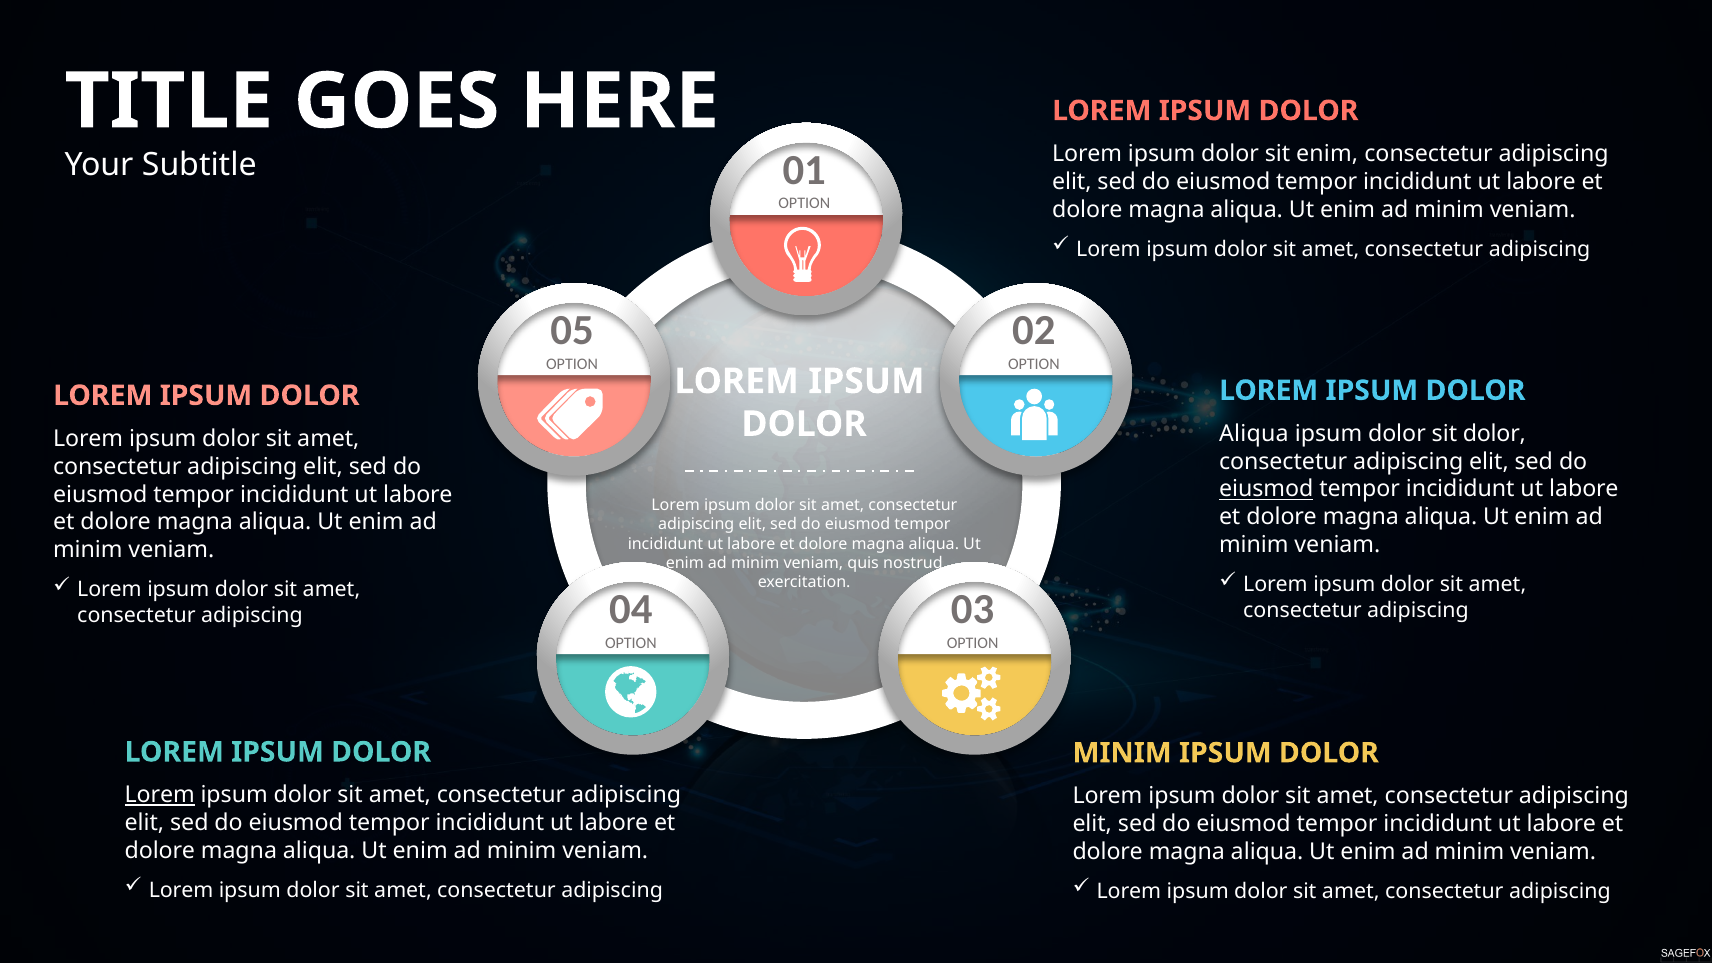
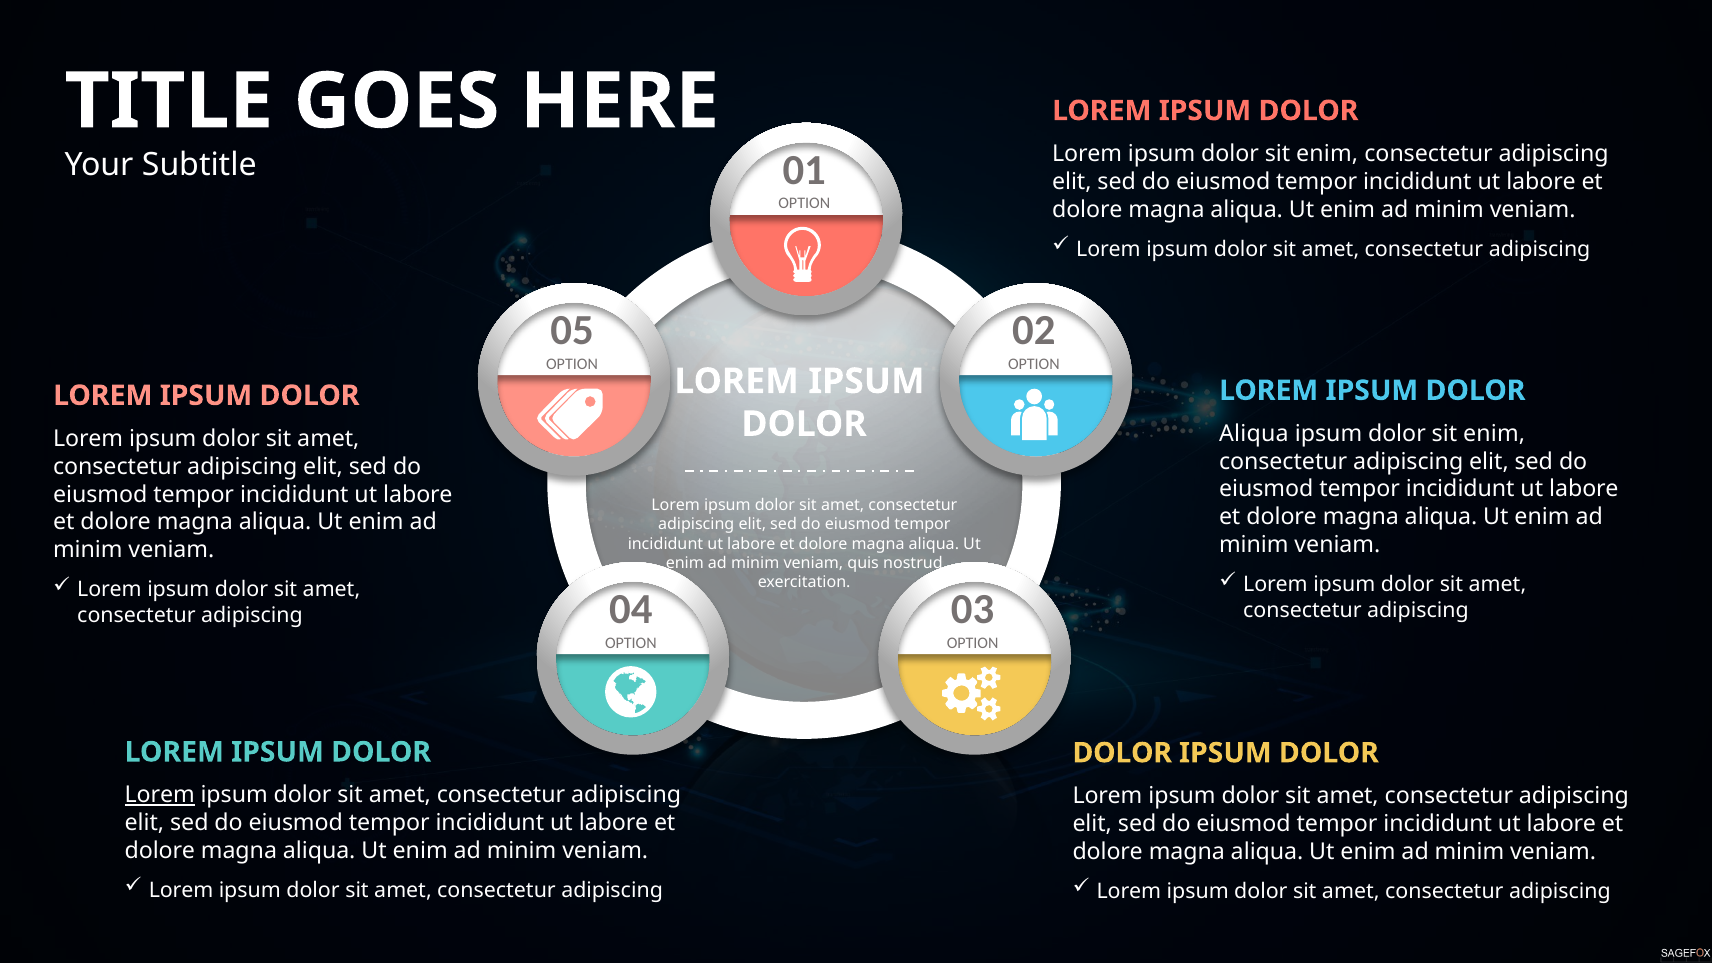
dolor: dolor -> enim (1494, 434)
eiusmod underline: present -> none (1266, 489)
MINIM: MINIM -> DOLOR (1122, 753)
